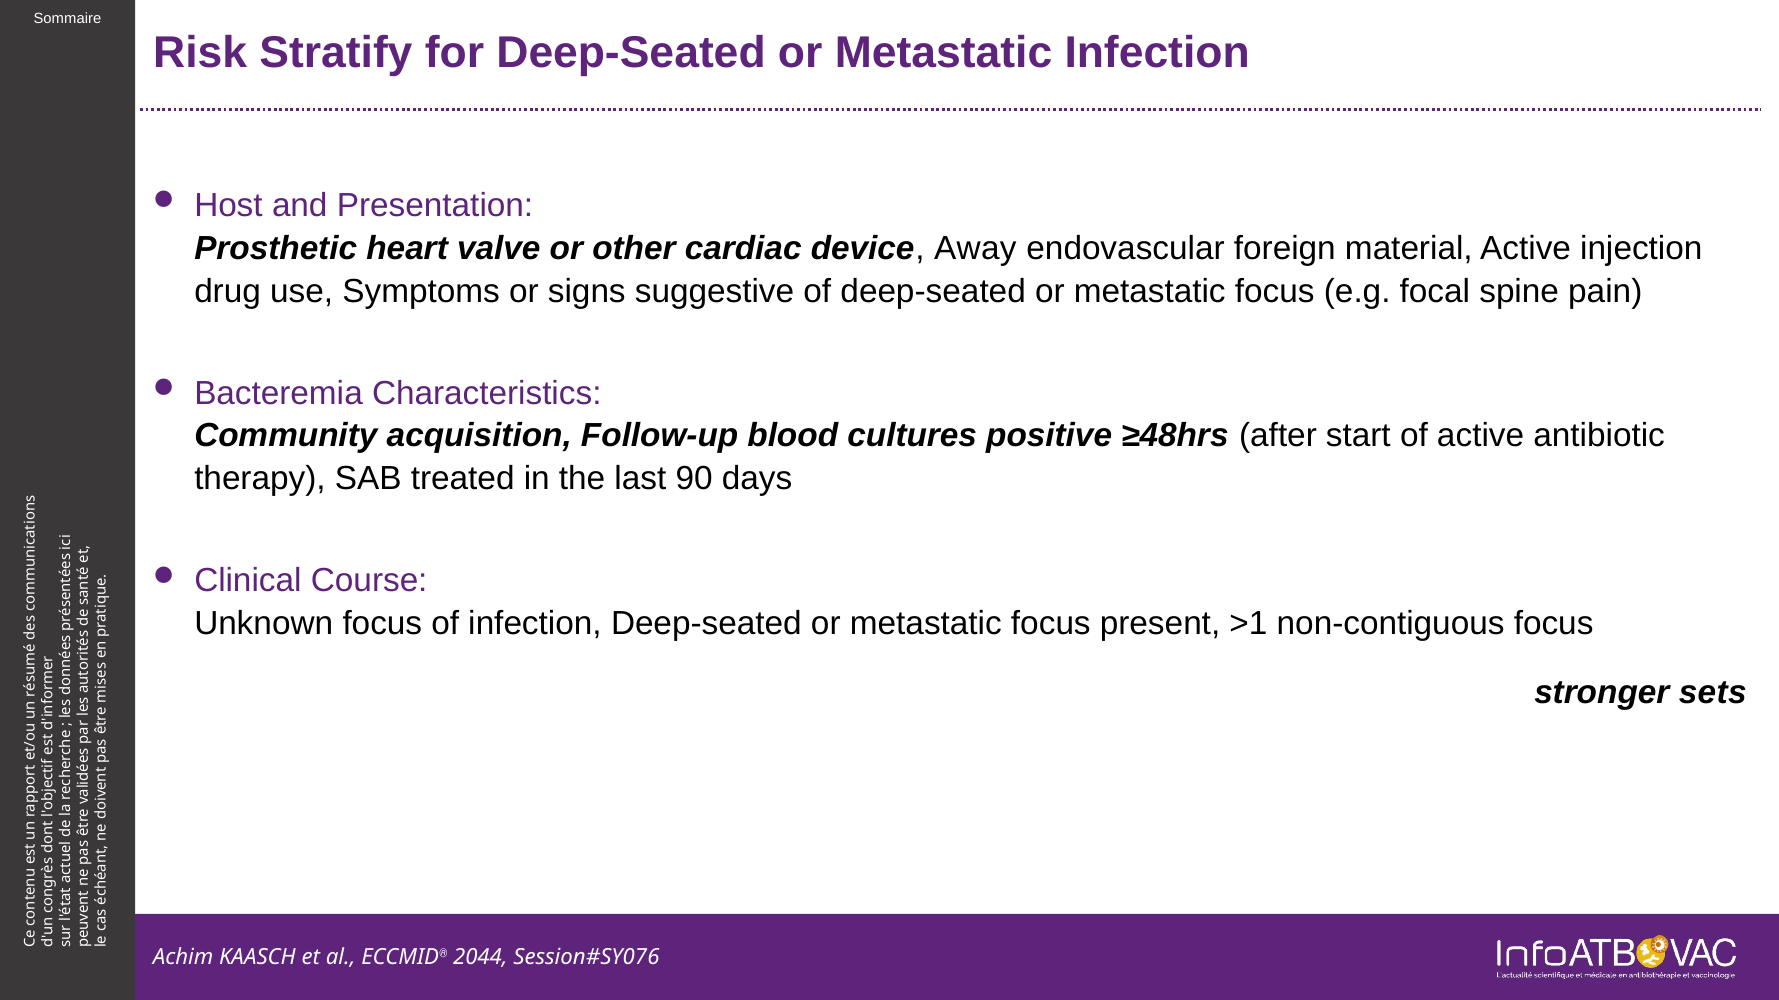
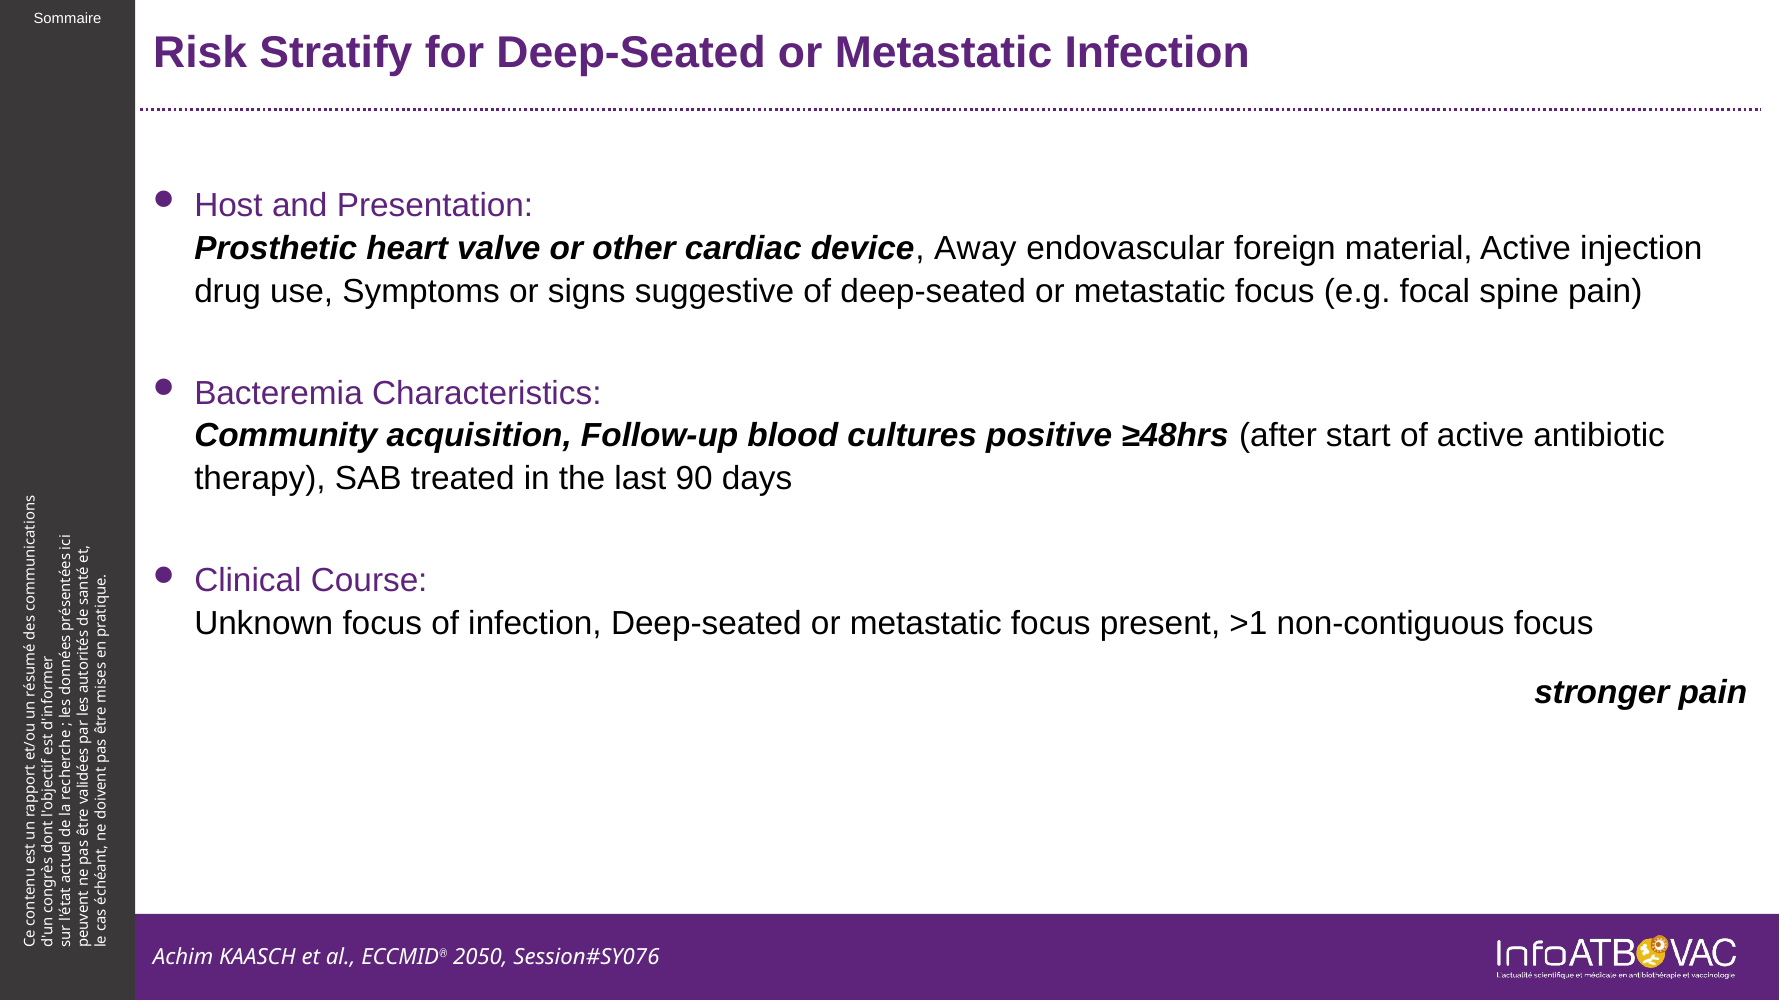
stronger sets: sets -> pain (1713, 693)
2044: 2044 -> 2050 (480, 957)
